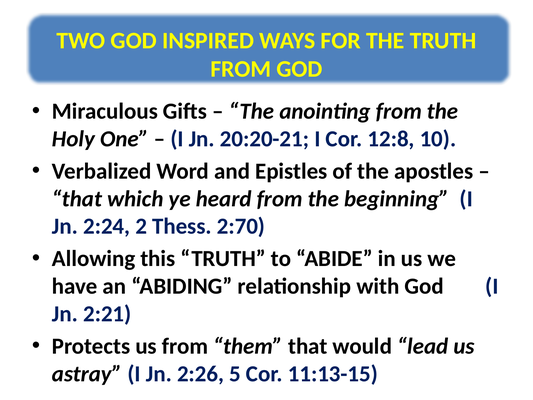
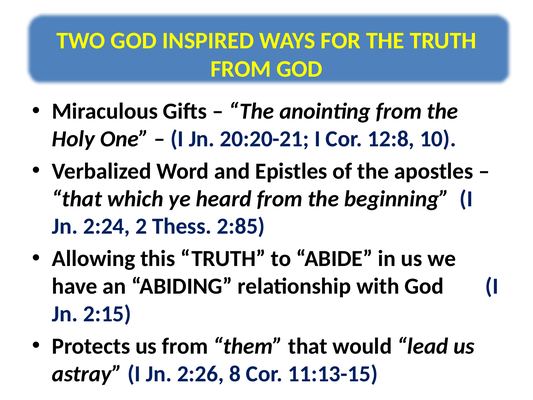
2:70: 2:70 -> 2:85 (241, 226)
2:21: 2:21 -> 2:15 (107, 314)
5: 5 -> 8 (235, 374)
